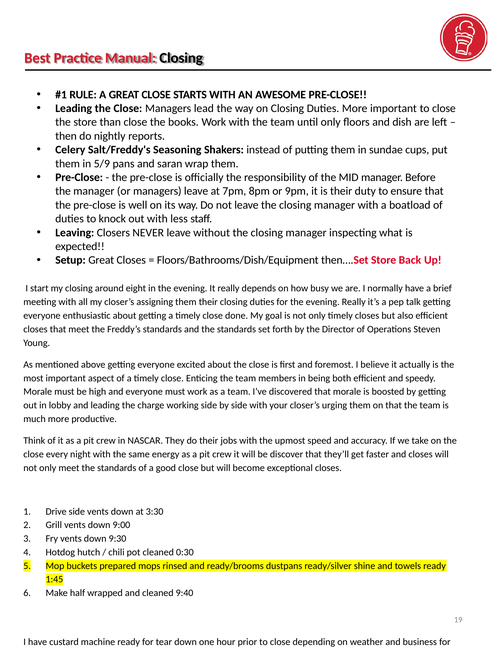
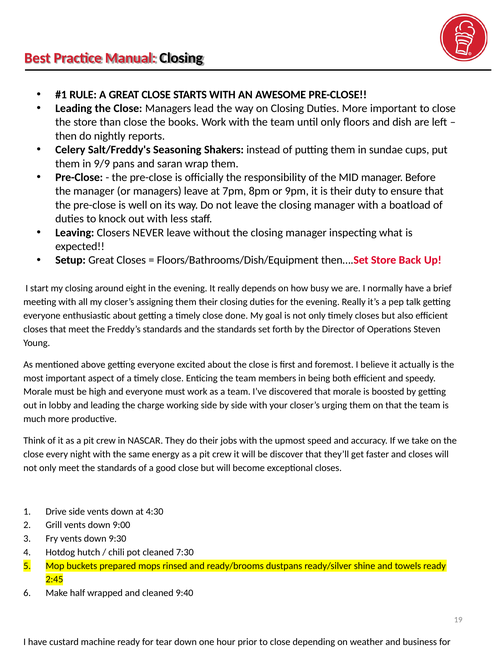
5/9: 5/9 -> 9/9 (102, 164)
3:30: 3:30 -> 4:30 (155, 512)
0:30: 0:30 -> 7:30 (185, 553)
1:45: 1:45 -> 2:45 (54, 580)
